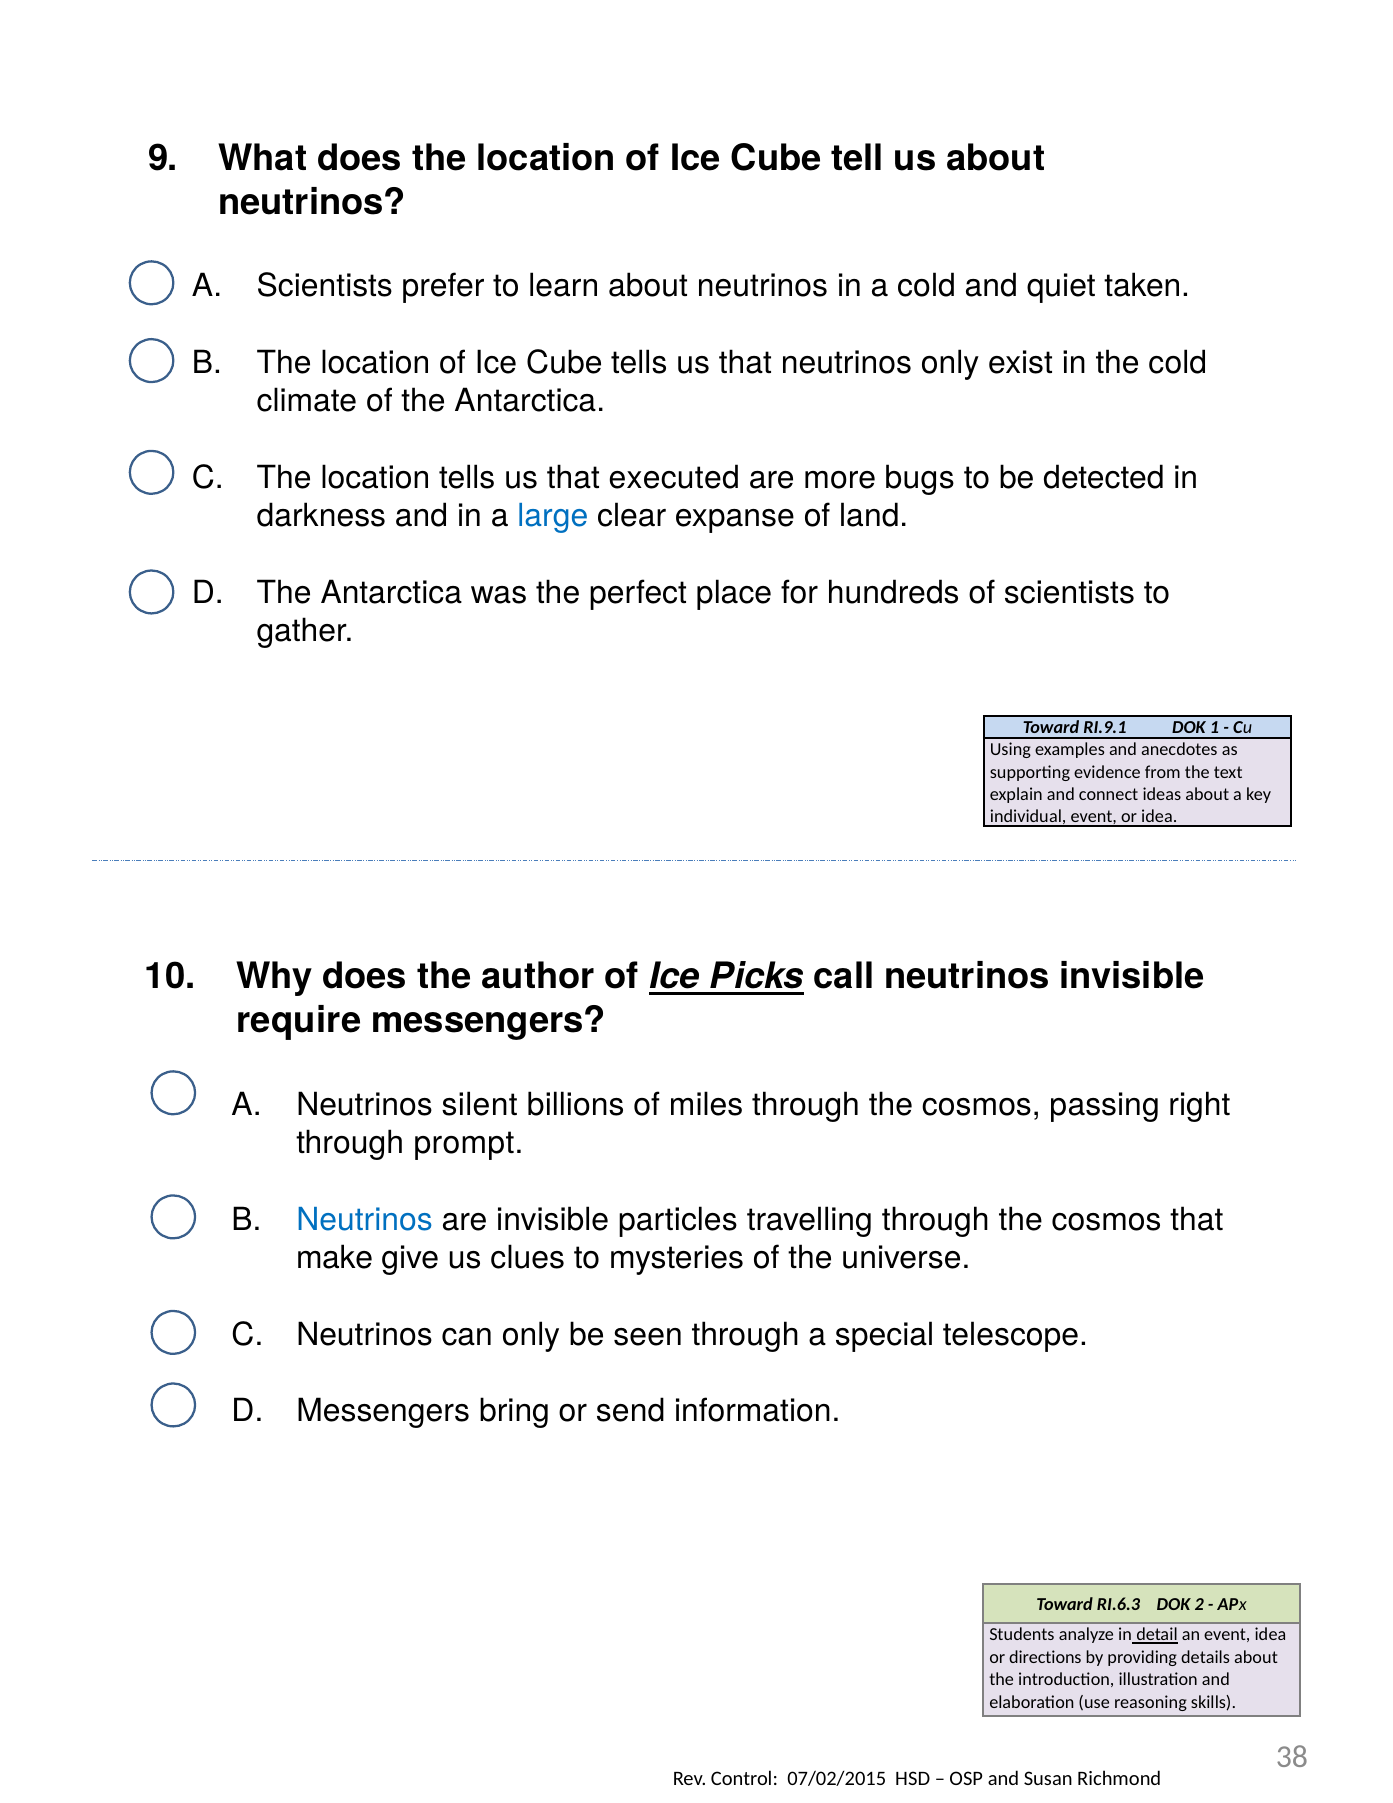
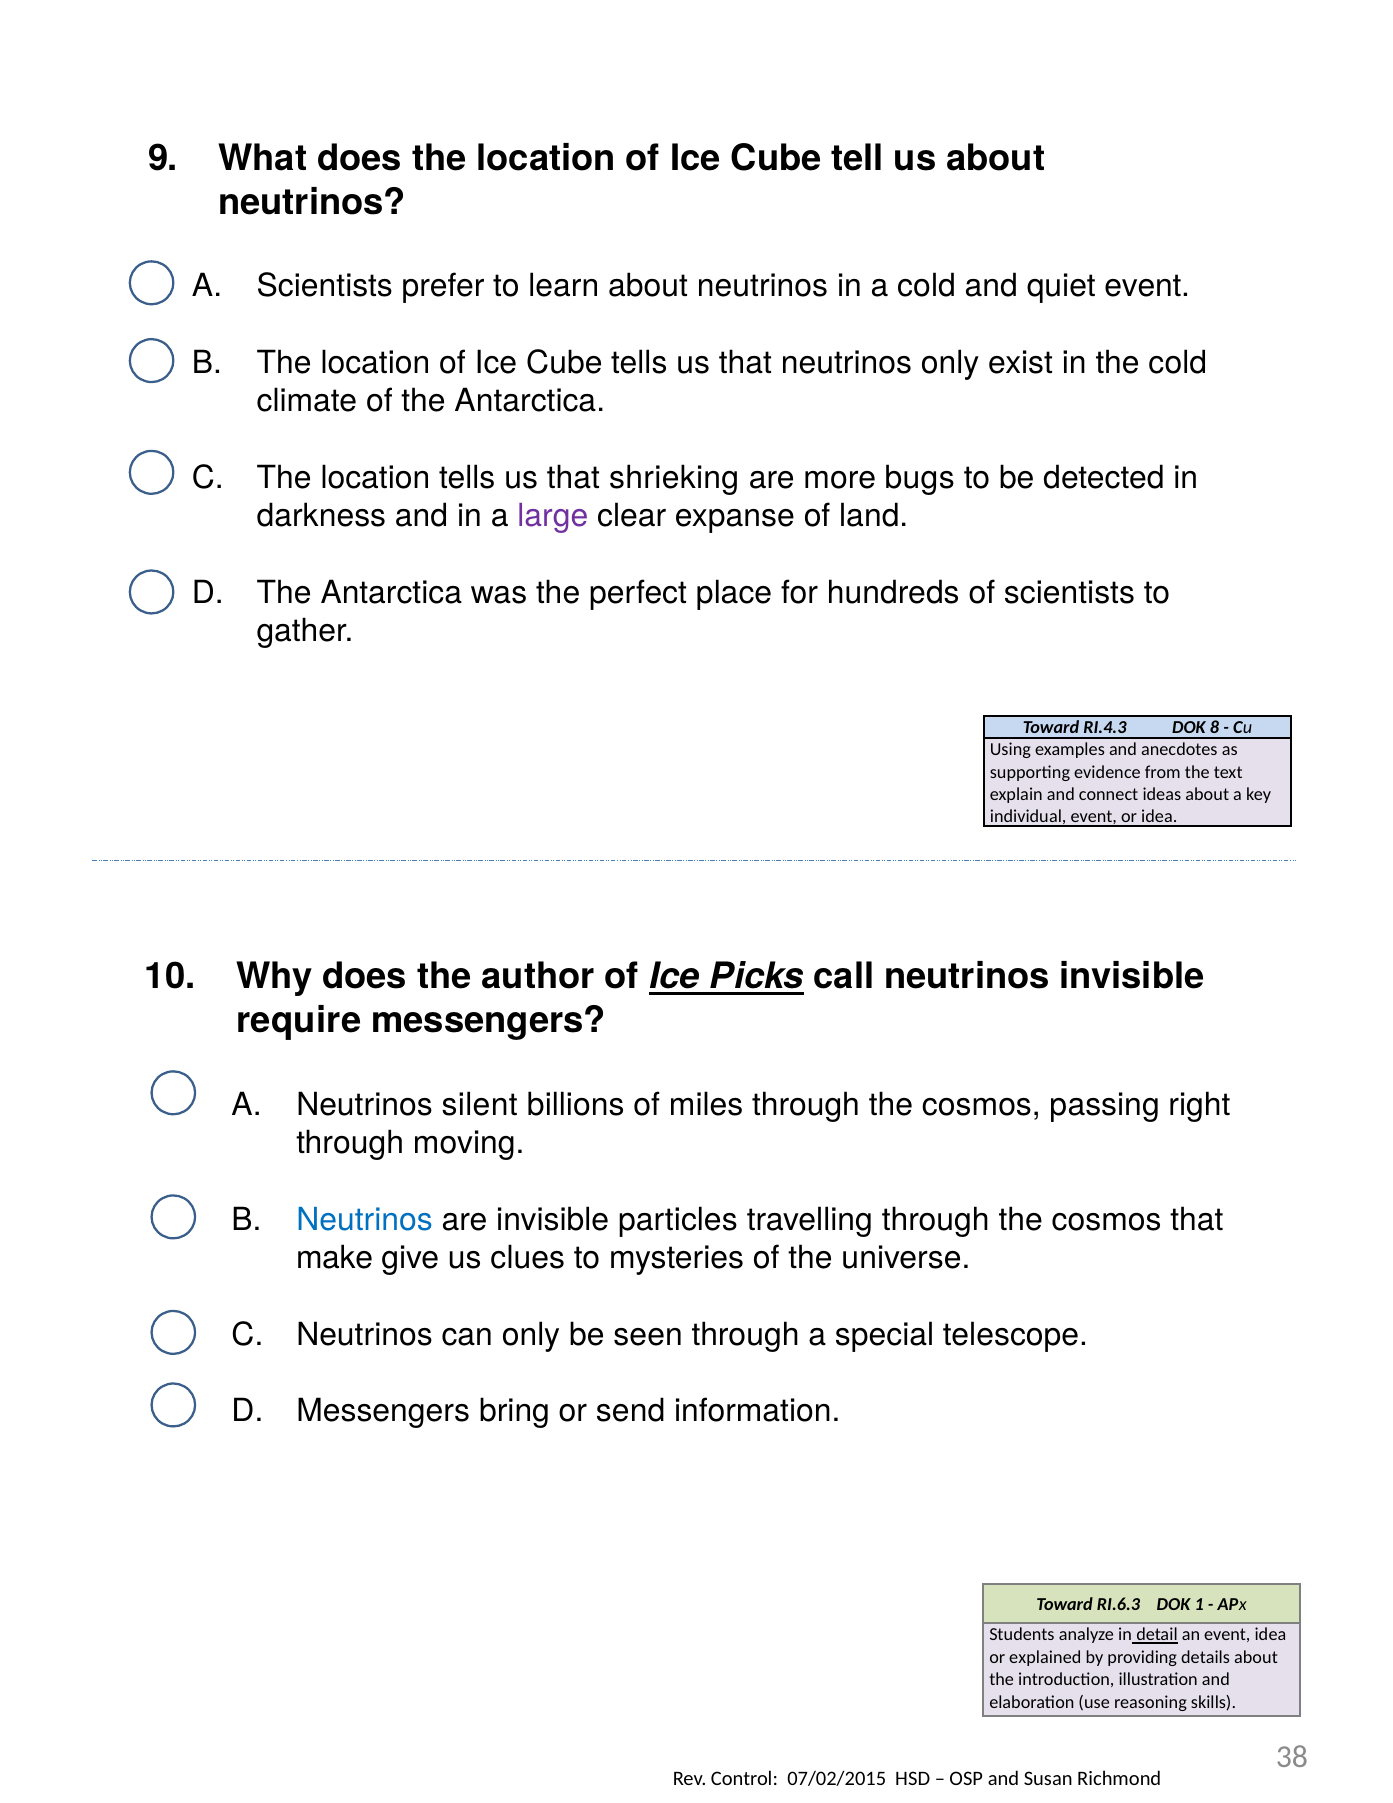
quiet taken: taken -> event (1147, 286)
executed: executed -> shrieking (674, 478)
large colour: blue -> purple (553, 516)
RI.9.1: RI.9.1 -> RI.4.3 (1105, 728)
1: 1 -> 8 (1214, 728)
prompt: prompt -> moving (469, 1143)
2: 2 -> 1 (1199, 1604)
directions: directions -> explained (1045, 1657)
